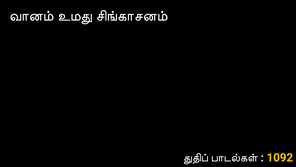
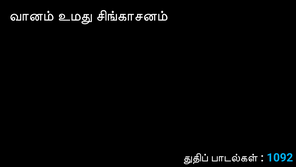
1092 colour: yellow -> light blue (280, 157)
